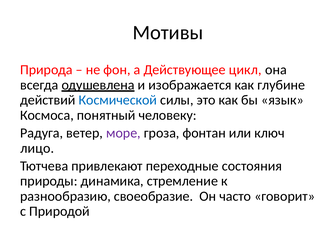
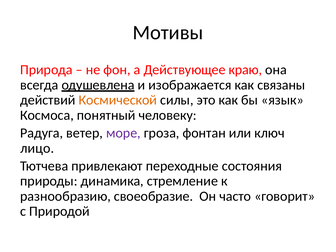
цикл: цикл -> краю (245, 70)
глубине: глубине -> связаны (281, 85)
Космической colour: blue -> orange (118, 100)
